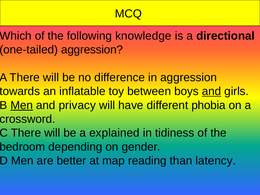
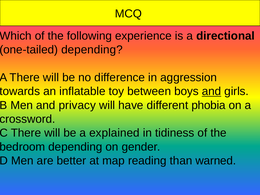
knowledge: knowledge -> experience (143, 36)
aggression: aggression -> depending (92, 50)
Men underline: present -> none (22, 105)
latency: latency -> warned (216, 161)
